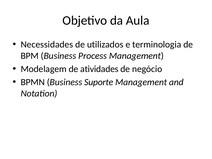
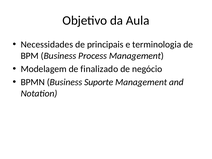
utilizados: utilizados -> principais (105, 44)
atividades: atividades -> finalizado (99, 69)
